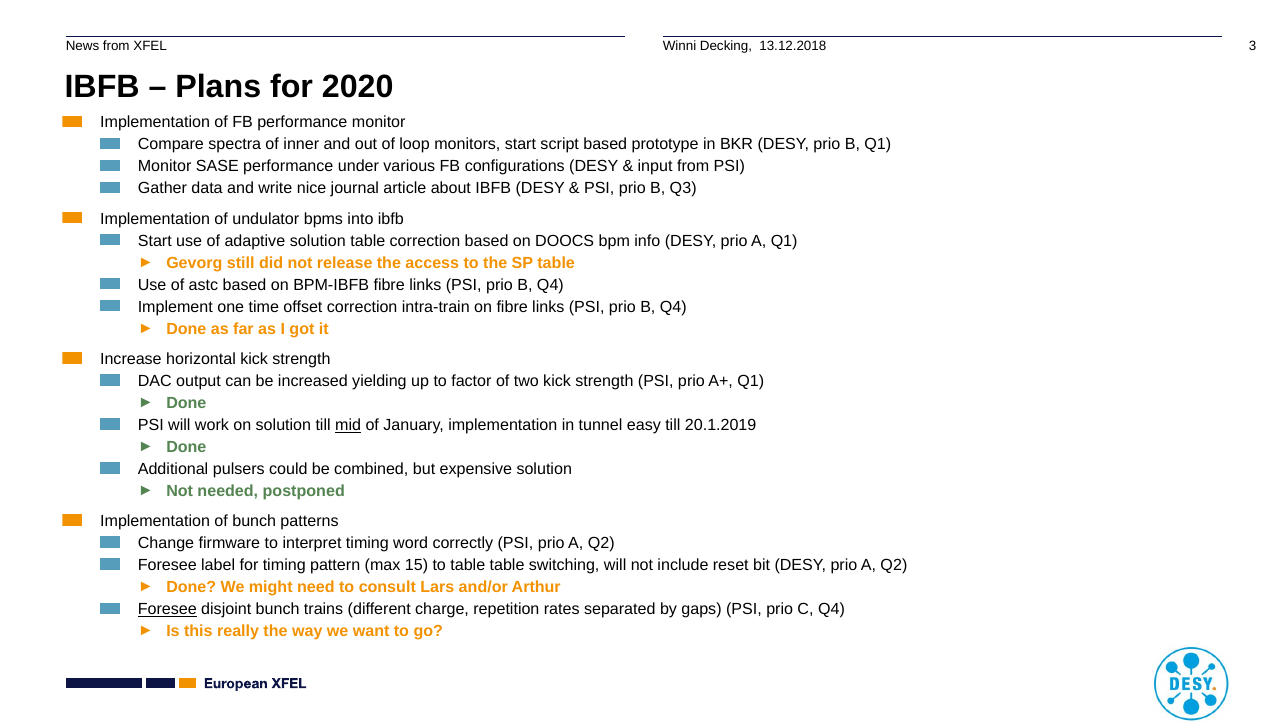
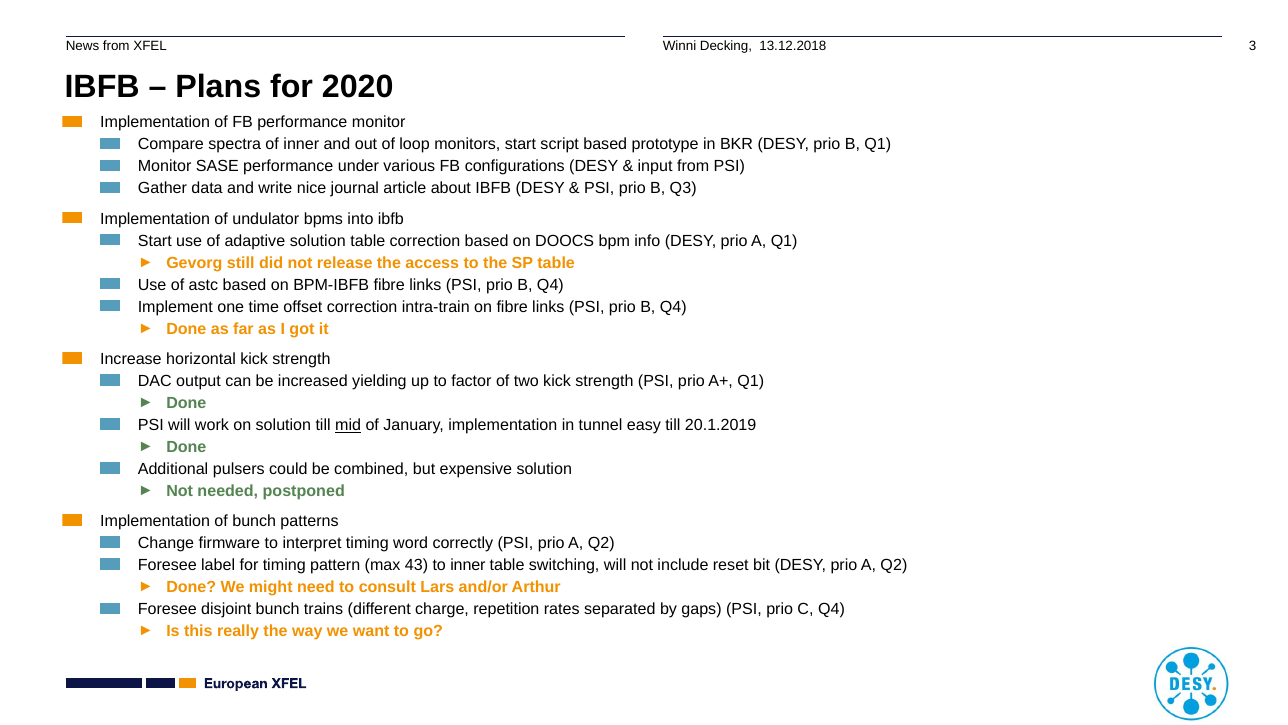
15: 15 -> 43 (416, 565)
to table: table -> inner (468, 565)
Foresee underline: present -> none (167, 609)
